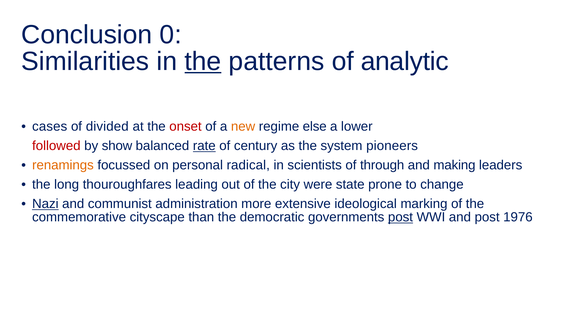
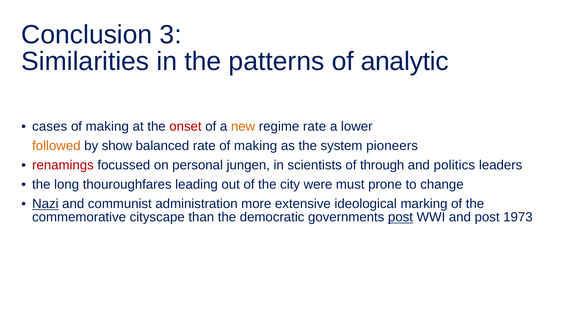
0: 0 -> 3 (171, 35)
the underline: present -> none (203, 61)
divided: divided -> making (107, 127)
regime else: else -> rate (315, 127)
followed colour: red -> orange (56, 146)
rate underline: present -> none (204, 146)
century: century -> making (256, 146)
renamings colour: orange -> red (63, 165)
radical: radical -> jungen (248, 165)
making: making -> politics (454, 165)
state: state -> must (350, 185)
1976: 1976 -> 1973 (518, 217)
